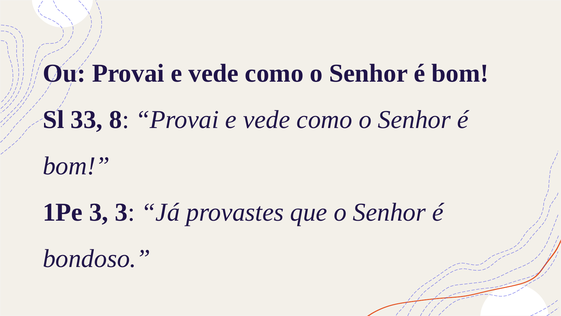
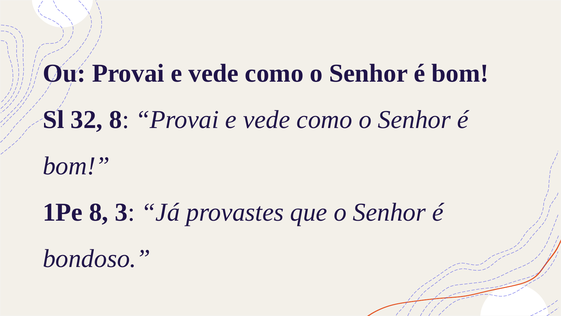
33: 33 -> 32 (87, 120)
1Pe 3: 3 -> 8 (99, 212)
